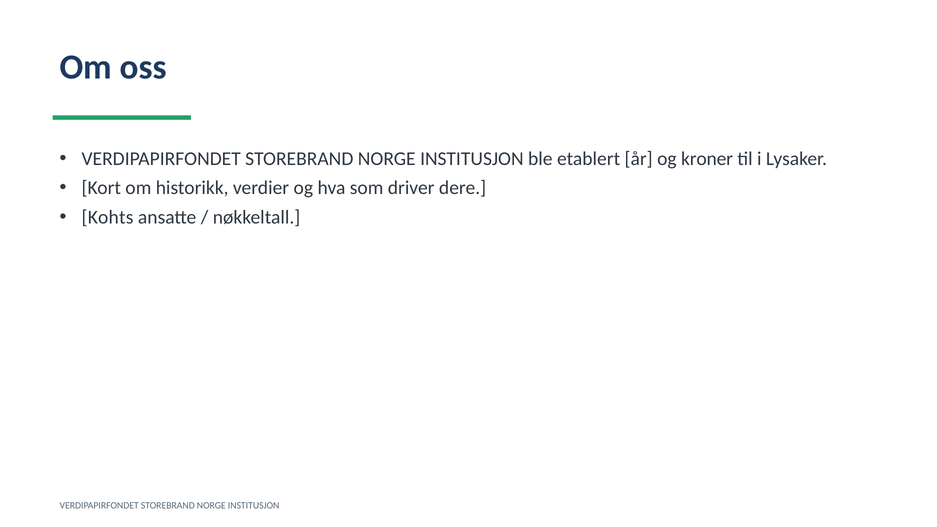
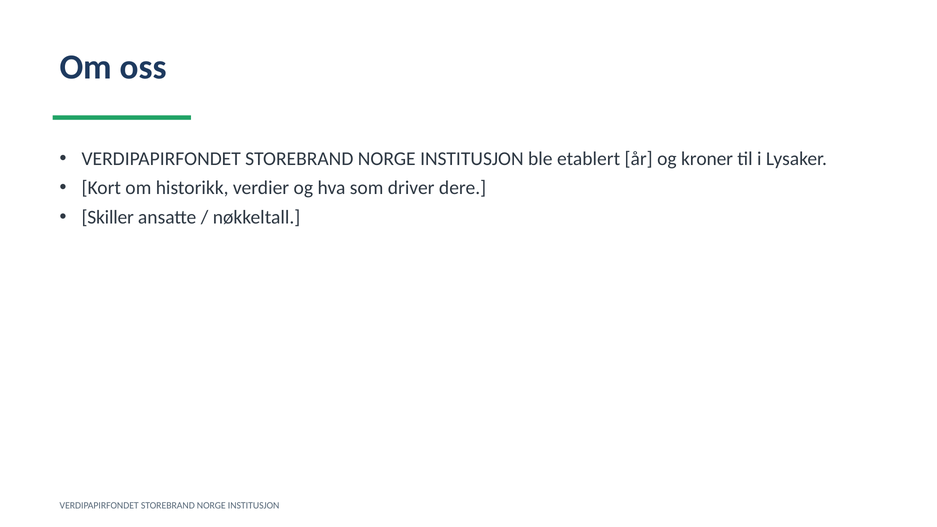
Kohts: Kohts -> Skiller (108, 217)
